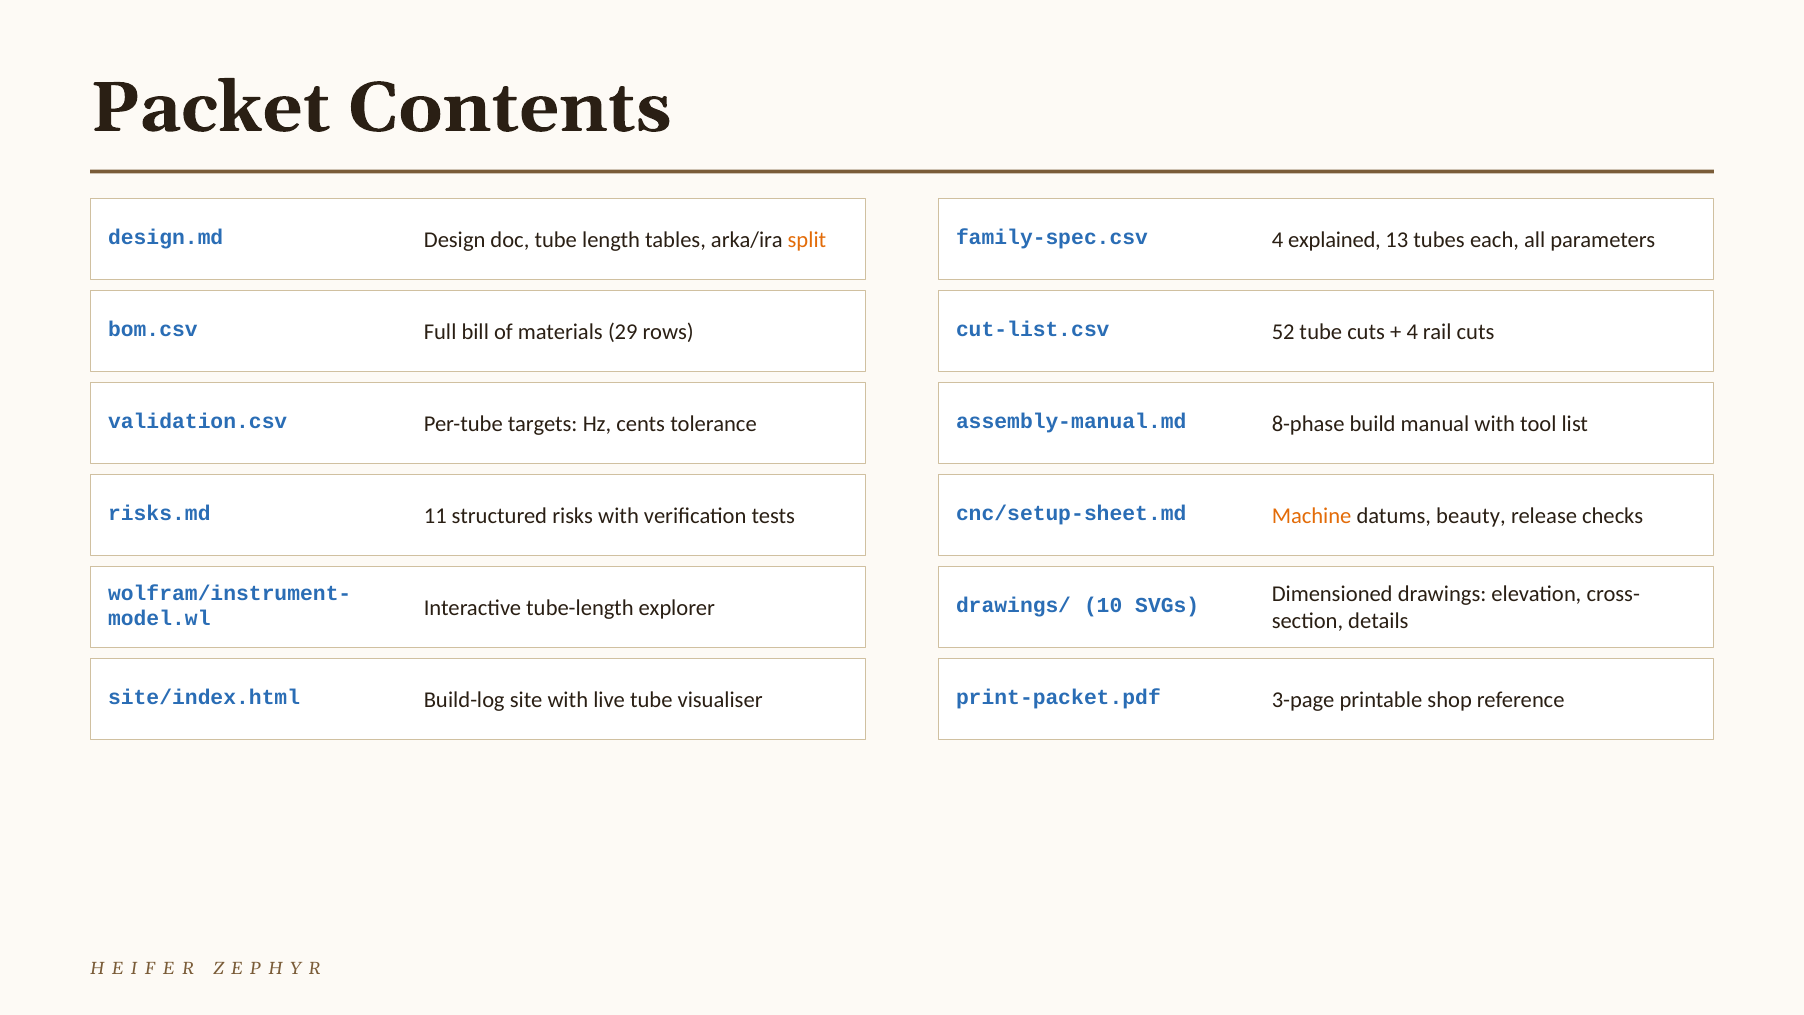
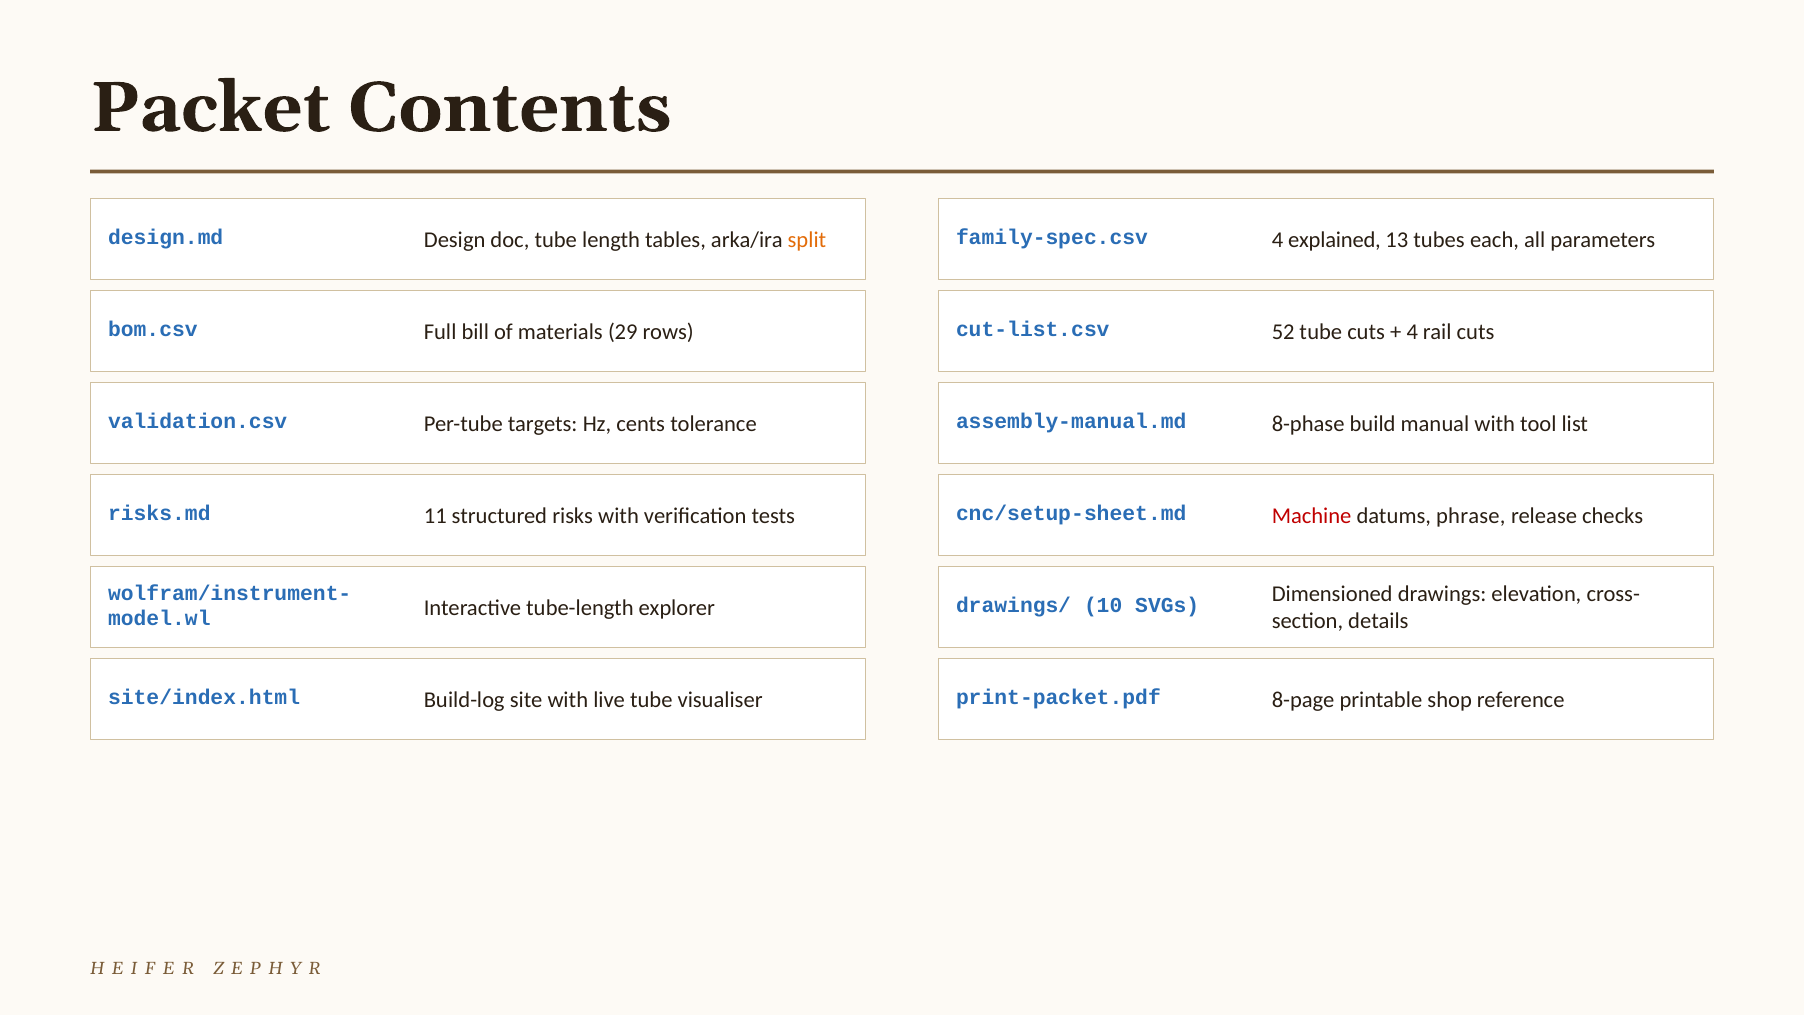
Machine colour: orange -> red (1312, 516)
beauty: beauty -> phrase (1471, 516)
3-page: 3-page -> 8-page (1303, 700)
